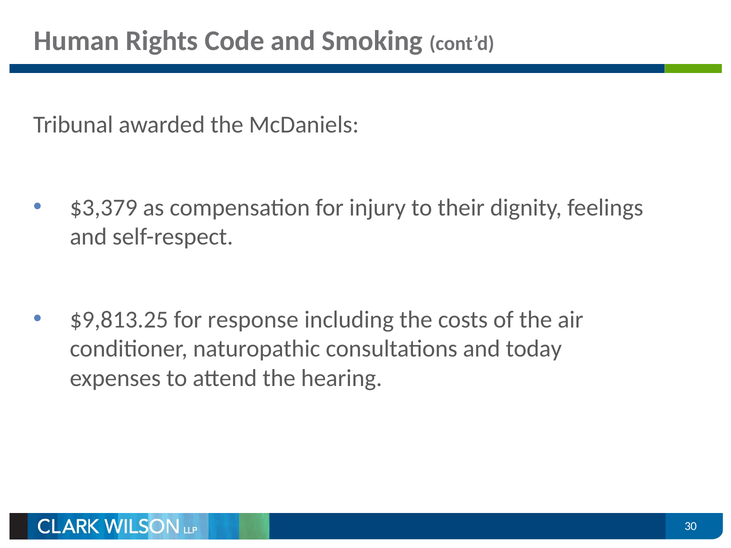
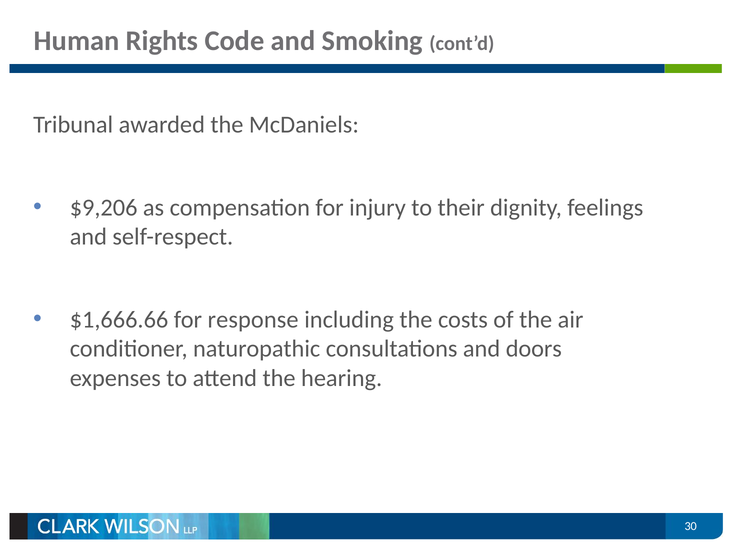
$3,379: $3,379 -> $9,206 (104, 208)
$9,813.25: $9,813.25 -> $1,666.66 (119, 320)
today: today -> doors (534, 349)
